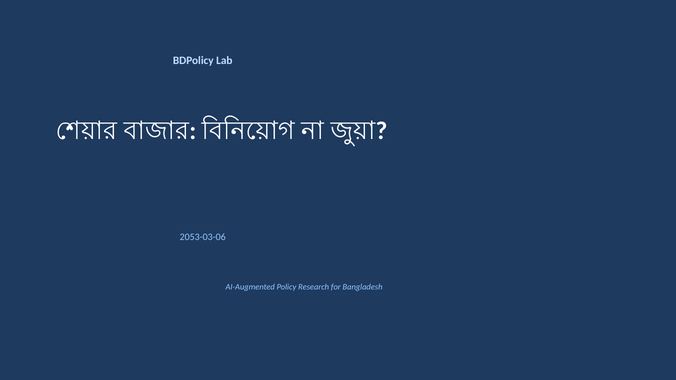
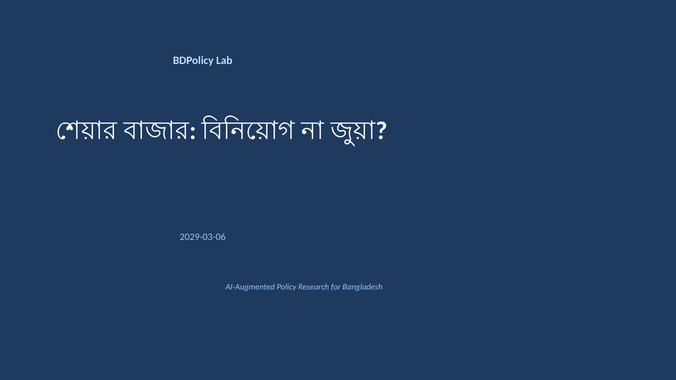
2053-03-06: 2053-03-06 -> 2029-03-06 (203, 237)
